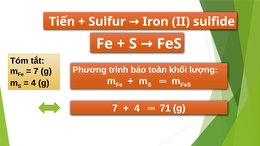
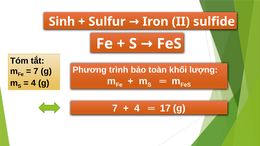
Tiến: Tiến -> Sinh (62, 22)
71: 71 -> 17 (165, 109)
